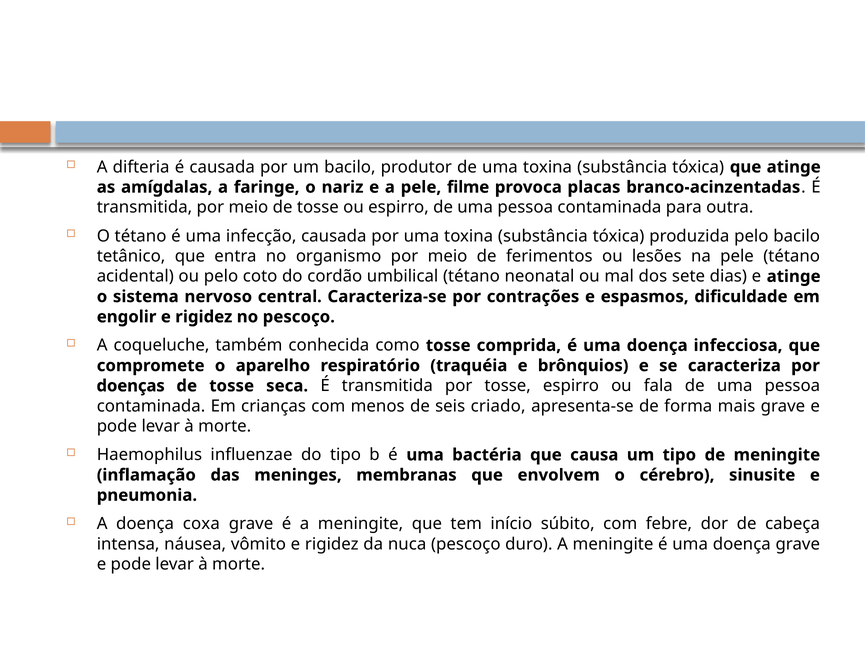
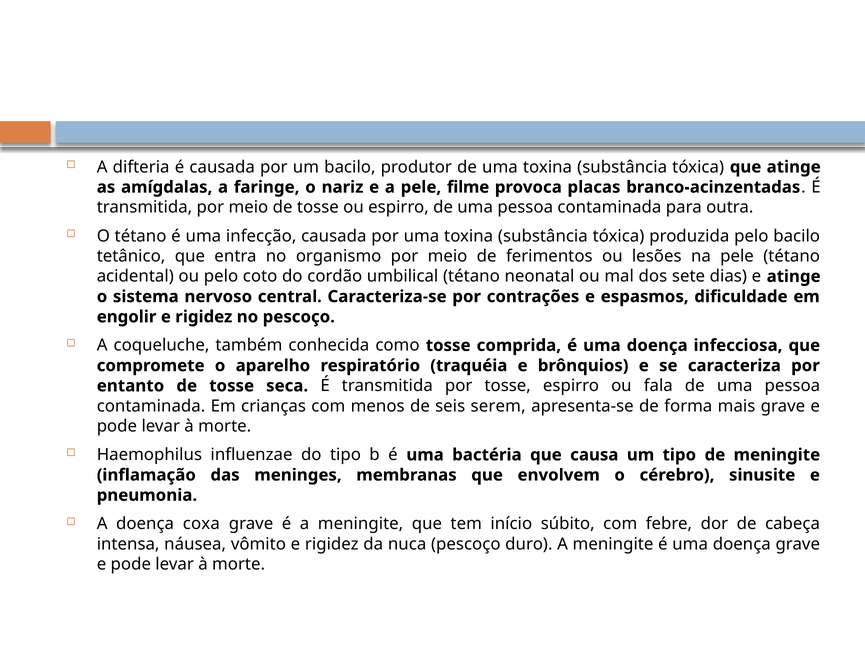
doenças: doenças -> entanto (130, 386)
criado: criado -> serem (498, 406)
